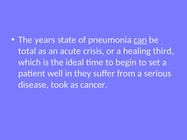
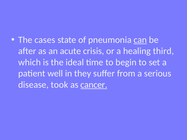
years: years -> cases (45, 40)
total: total -> after (27, 51)
cancer underline: none -> present (94, 85)
